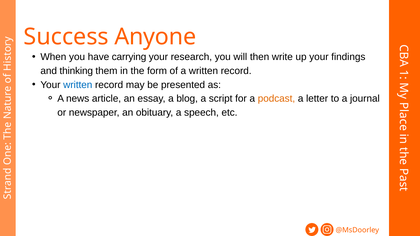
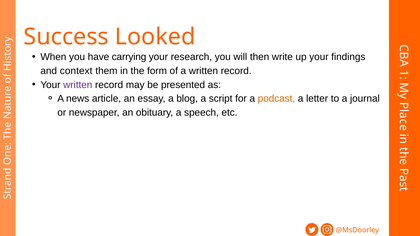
Anyone: Anyone -> Looked (155, 37)
thinking: thinking -> context (76, 71)
written colour: blue -> purple (78, 85)
